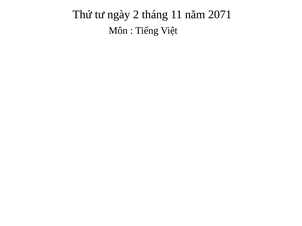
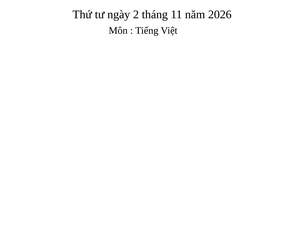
2071: 2071 -> 2026 (220, 14)
